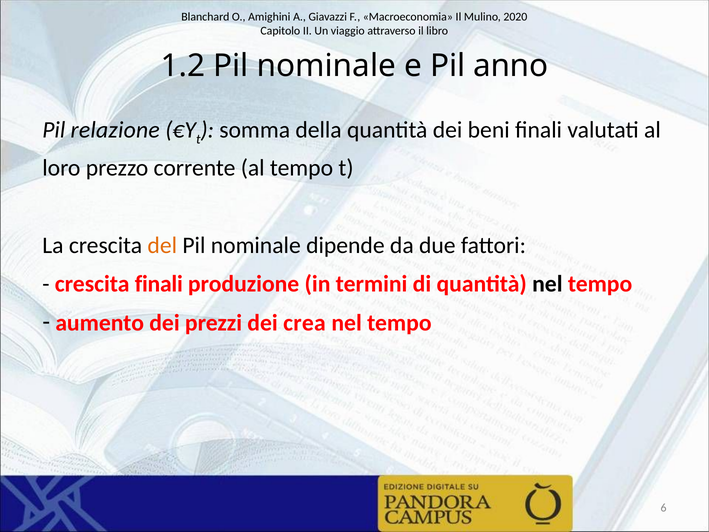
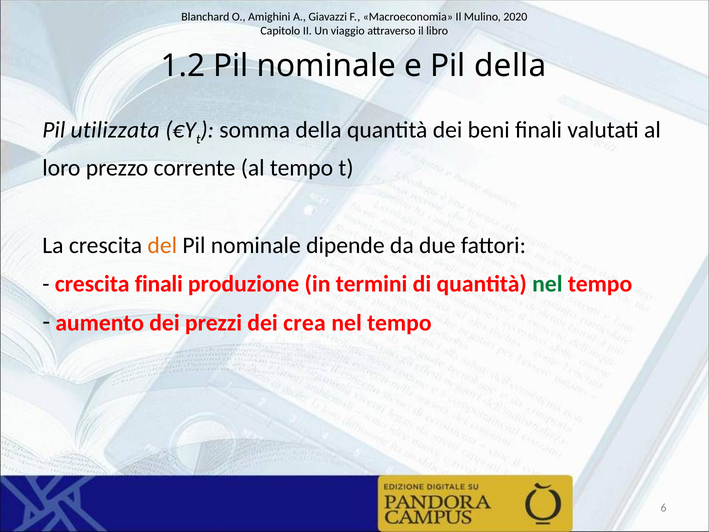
Pil anno: anno -> della (510, 66)
relazione: relazione -> utilizzata (115, 130)
nel colour: black -> green (547, 284)
